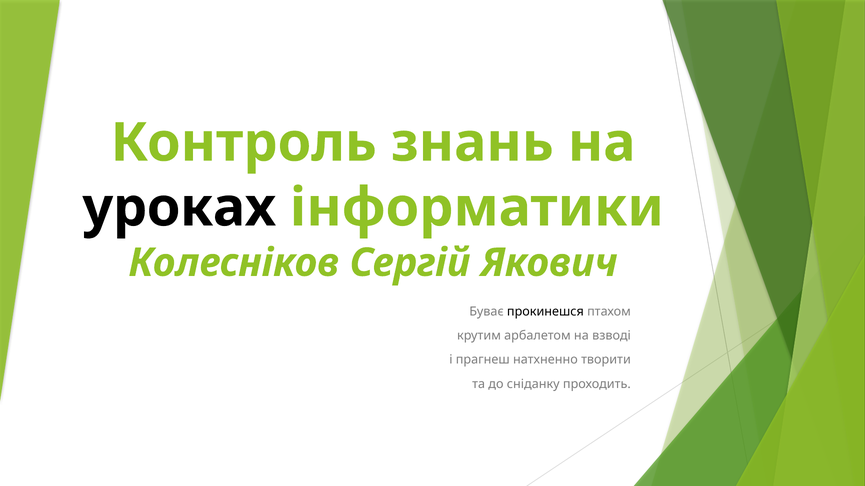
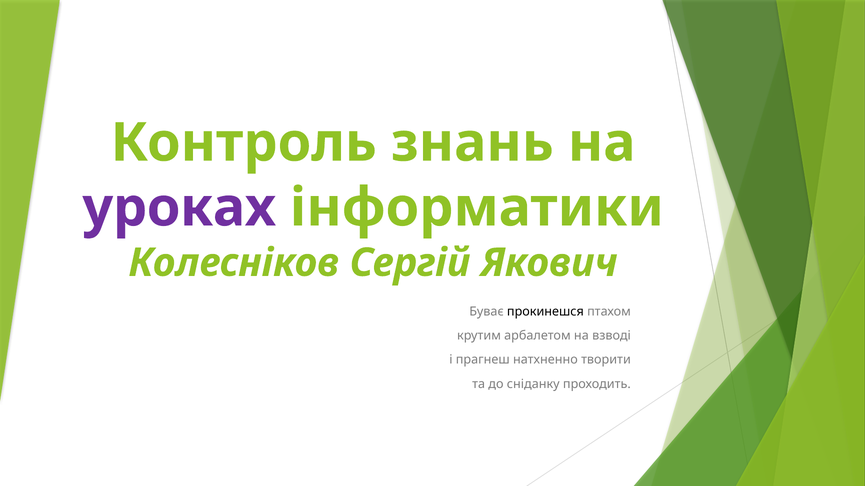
уроках colour: black -> purple (179, 208)
